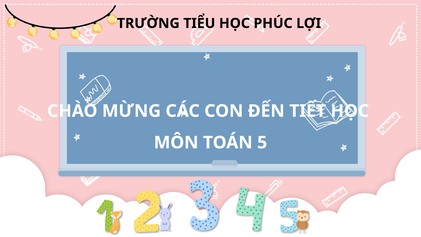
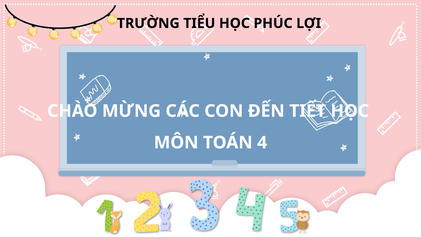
5: 5 -> 4 (262, 142)
